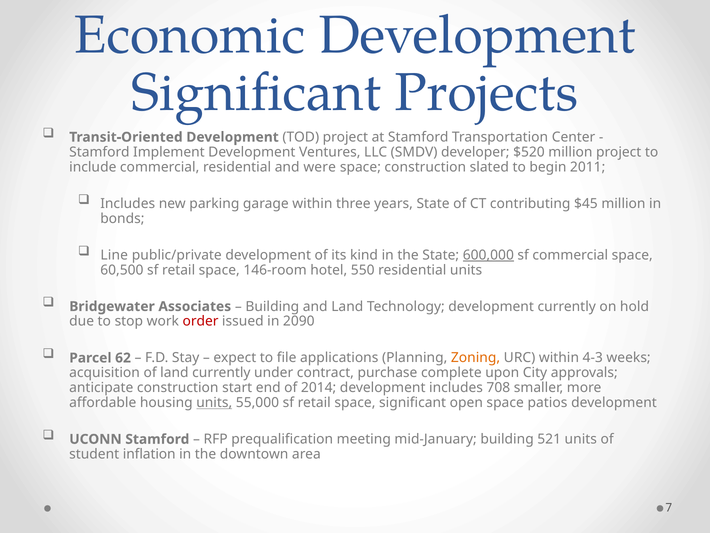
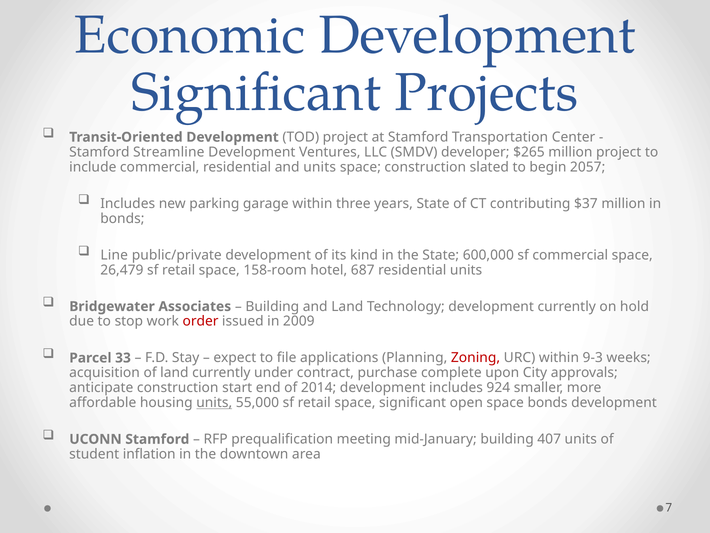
Implement: Implement -> Streamline (169, 152)
$520: $520 -> $265 (529, 152)
and were: were -> units (320, 167)
2011: 2011 -> 2057 (588, 167)
$45: $45 -> $37 (586, 203)
600,000 underline: present -> none (488, 255)
60,500: 60,500 -> 26,479 (122, 270)
146-room: 146-room -> 158-room (275, 270)
550: 550 -> 687 (363, 270)
2090: 2090 -> 2009 (299, 321)
62: 62 -> 33 (123, 358)
Zoning colour: orange -> red (476, 358)
4-3: 4-3 -> 9-3 (593, 358)
708: 708 -> 924 (498, 387)
space patios: patios -> bonds (548, 402)
521: 521 -> 407 (549, 439)
